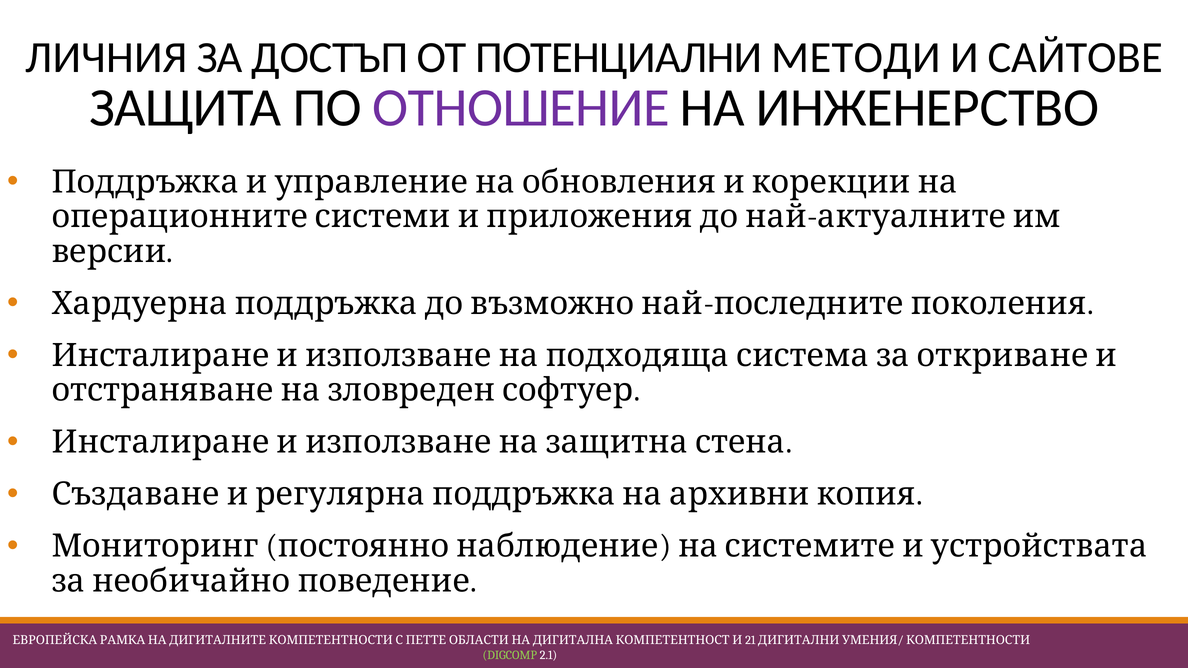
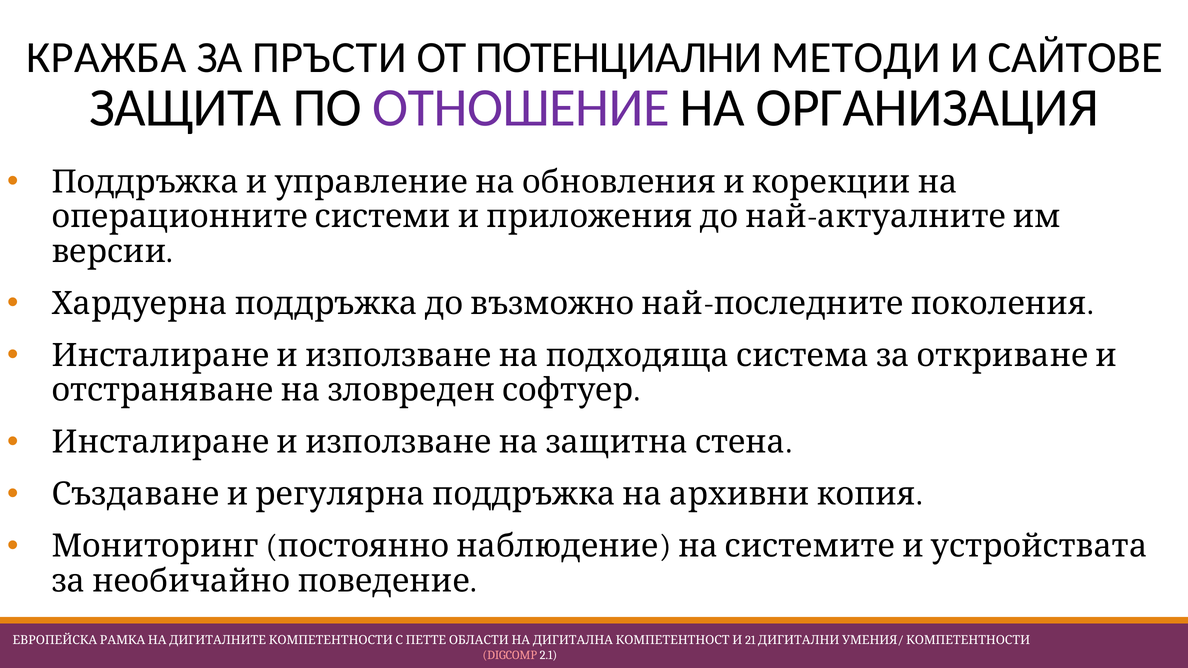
ЛИЧНИЯ: ЛИЧНИЯ -> КРАЖБА (106, 57)
ДОСТЪП: ДОСТЪП -> ПРЪСТИ (329, 57)
ИНЖЕНЕРСТВО: ИНЖЕНЕРСТВО -> ОРГАНИЗАЦИЯ (927, 108)
DIGCOMP colour: light green -> pink (510, 655)
